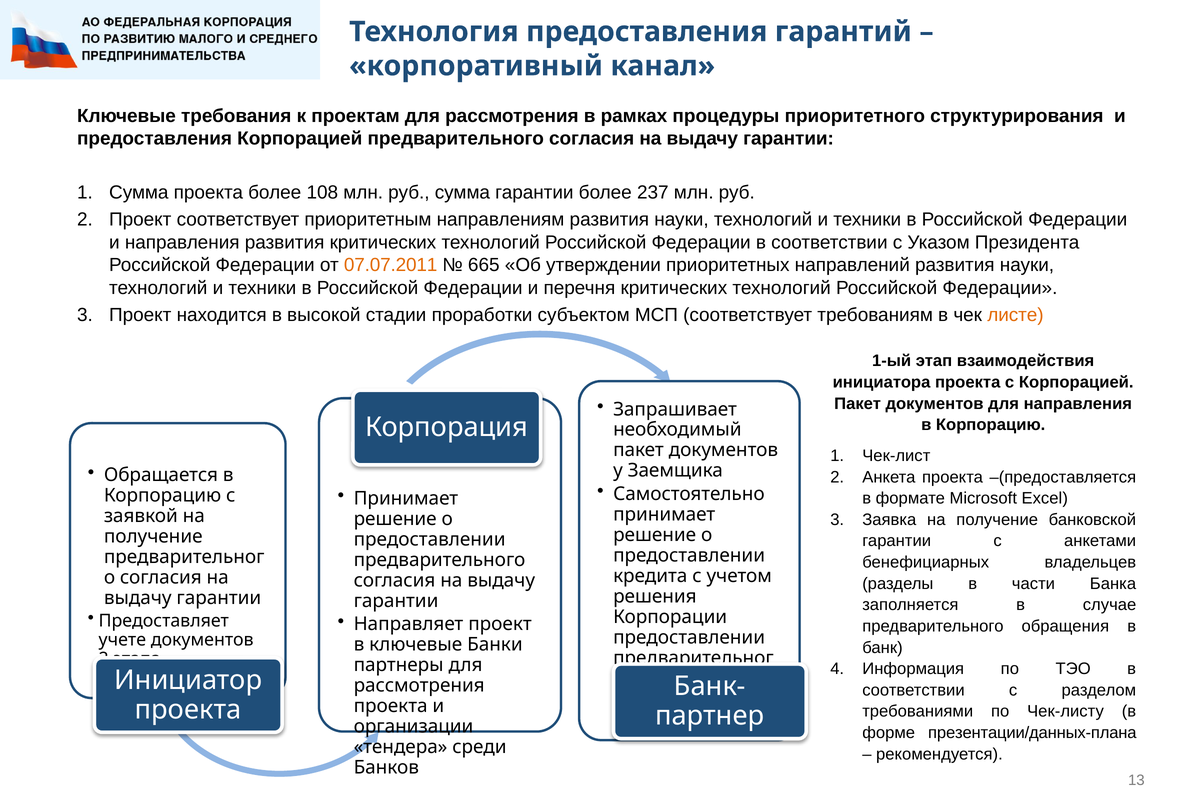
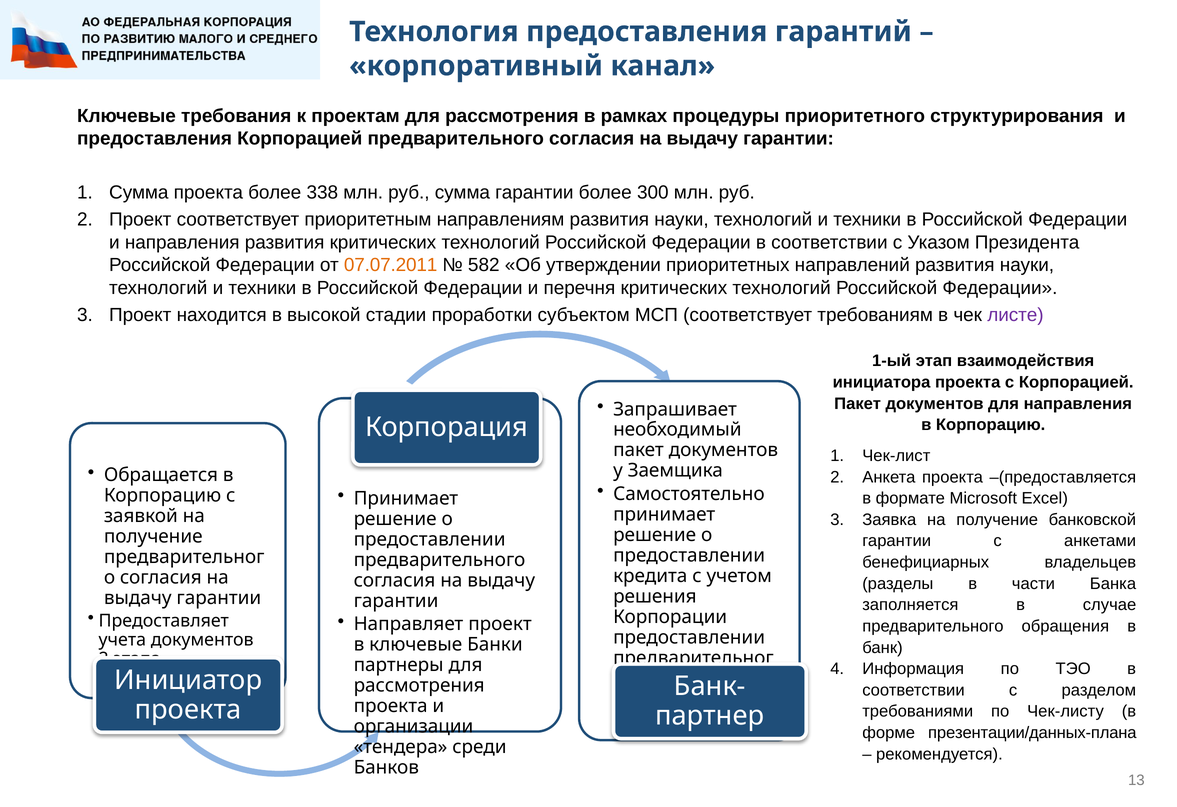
108: 108 -> 338 (322, 193)
237: 237 -> 300 (653, 193)
665: 665 -> 582 (484, 265)
листе colour: orange -> purple (1015, 315)
учете: учете -> учета (122, 640)
